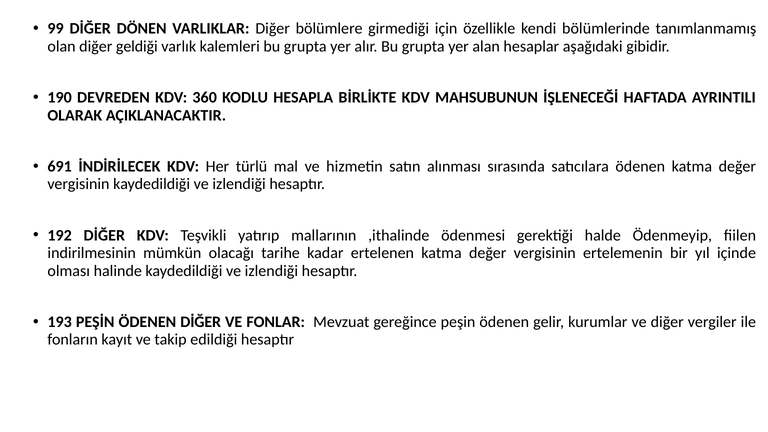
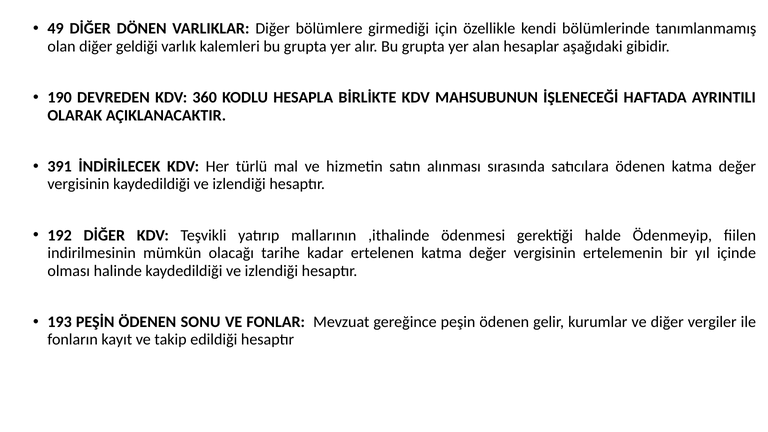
99: 99 -> 49 (56, 29)
691: 691 -> 391 (60, 167)
ÖDENEN DİĞER: DİĞER -> SONU (201, 322)
